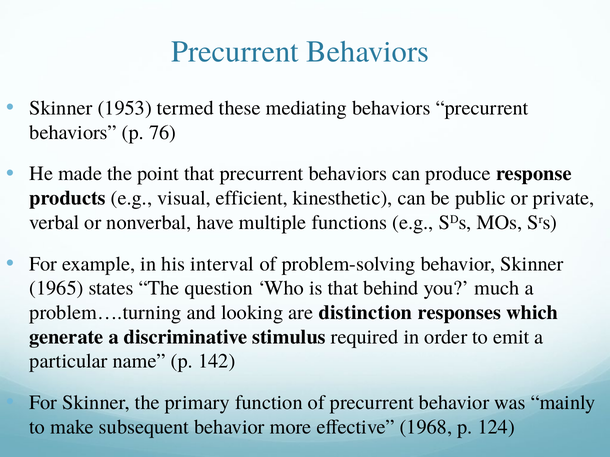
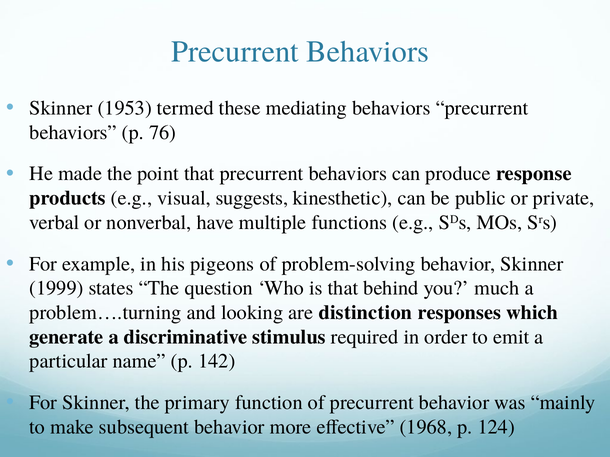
efficient: efficient -> suggests (252, 198)
interval: interval -> pigeons (222, 264)
1965: 1965 -> 1999 (56, 288)
